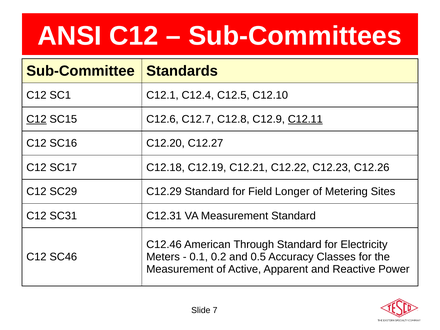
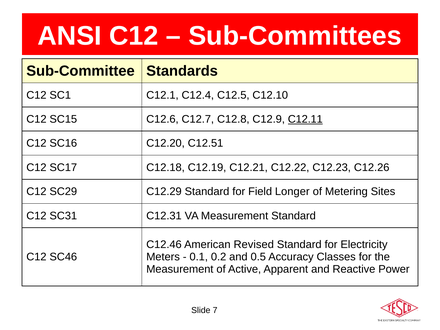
C12 underline: present -> none (36, 119)
C12.27: C12.27 -> C12.51 (206, 143)
Through: Through -> Revised (254, 245)
